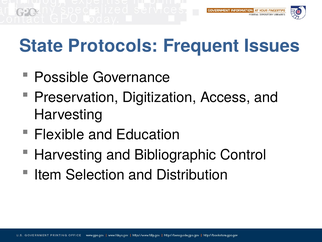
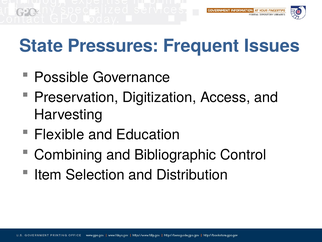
Protocols: Protocols -> Pressures (113, 46)
Harvesting: Harvesting -> Combining (68, 155)
